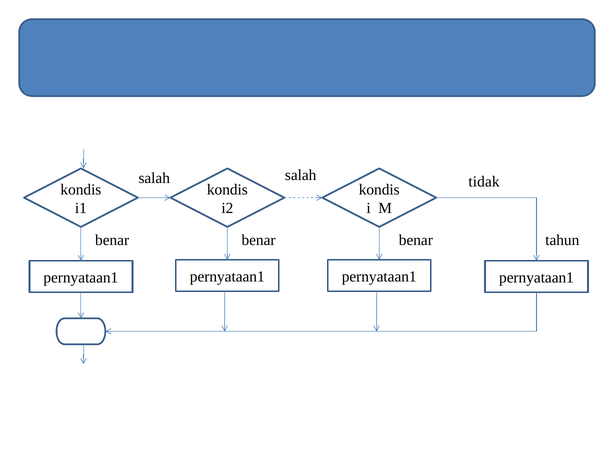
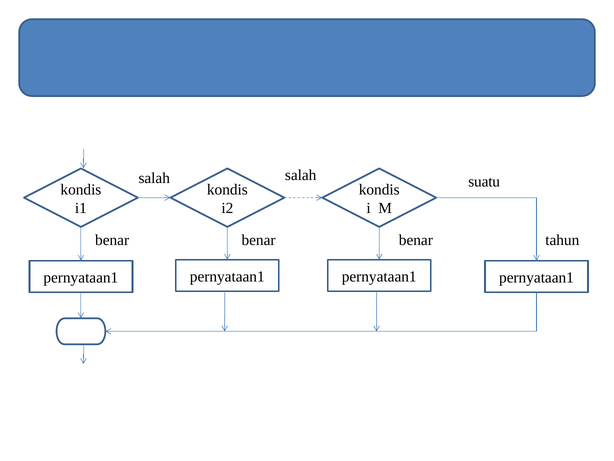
tidak: tidak -> suatu (484, 182)
